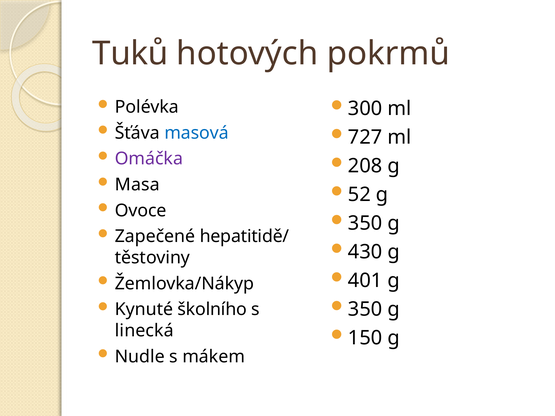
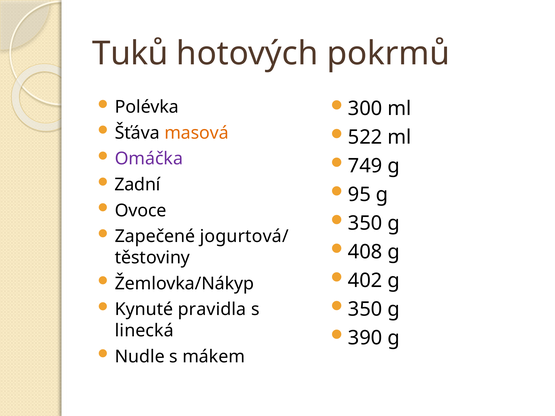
masová colour: blue -> orange (197, 133)
727: 727 -> 522 (365, 137)
208: 208 -> 749 (365, 166)
Masa: Masa -> Zadní (137, 185)
52: 52 -> 95 (359, 195)
hepatitidě/: hepatitidě/ -> jogurtová/ (244, 237)
430: 430 -> 408 (365, 252)
401: 401 -> 402 (365, 281)
školního: školního -> pravidla (212, 310)
150: 150 -> 390 (365, 338)
